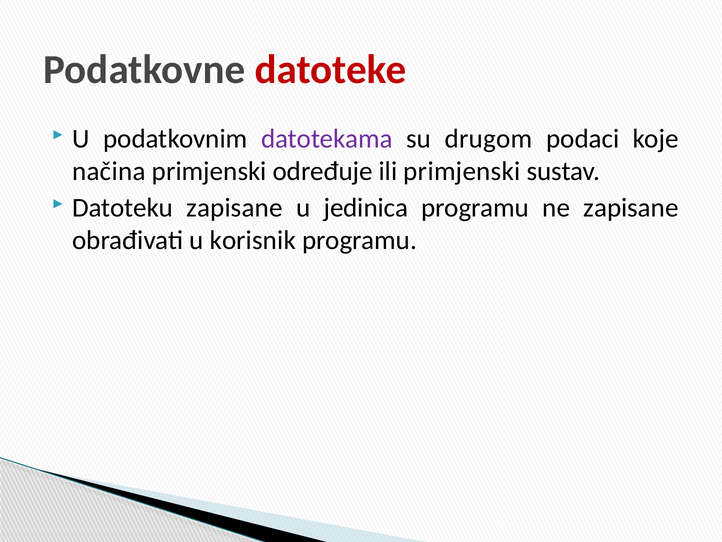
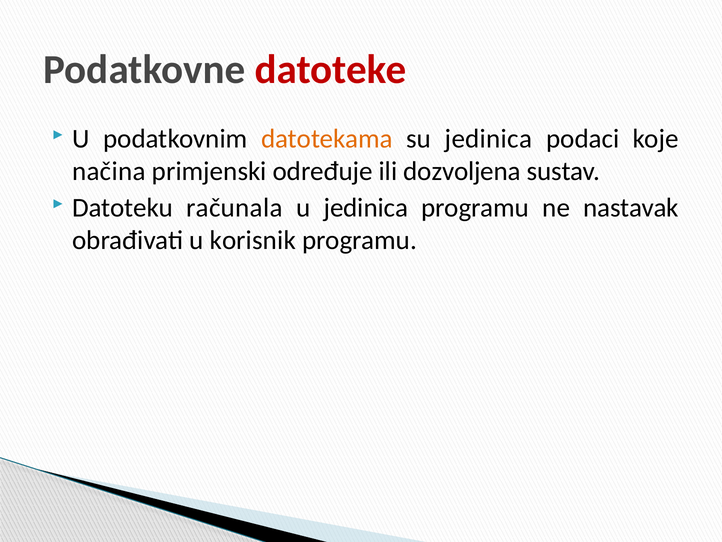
datotekama colour: purple -> orange (327, 139)
su drugom: drugom -> jedinica (488, 139)
ili primjenski: primjenski -> dozvoljena (462, 171)
Datoteku zapisane: zapisane -> računala (234, 208)
ne zapisane: zapisane -> nastavak (631, 208)
